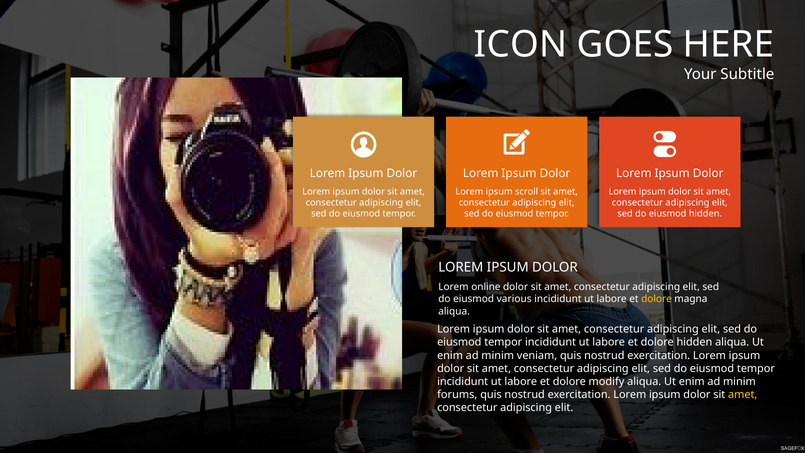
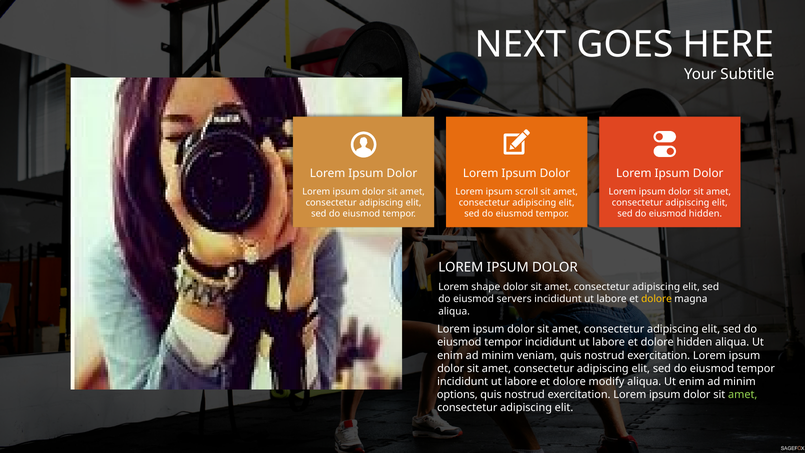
ICON: ICON -> NEXT (520, 45)
online: online -> shape (486, 287)
various: various -> servers (514, 299)
forums: forums -> options (457, 395)
amet colour: yellow -> light green (743, 395)
